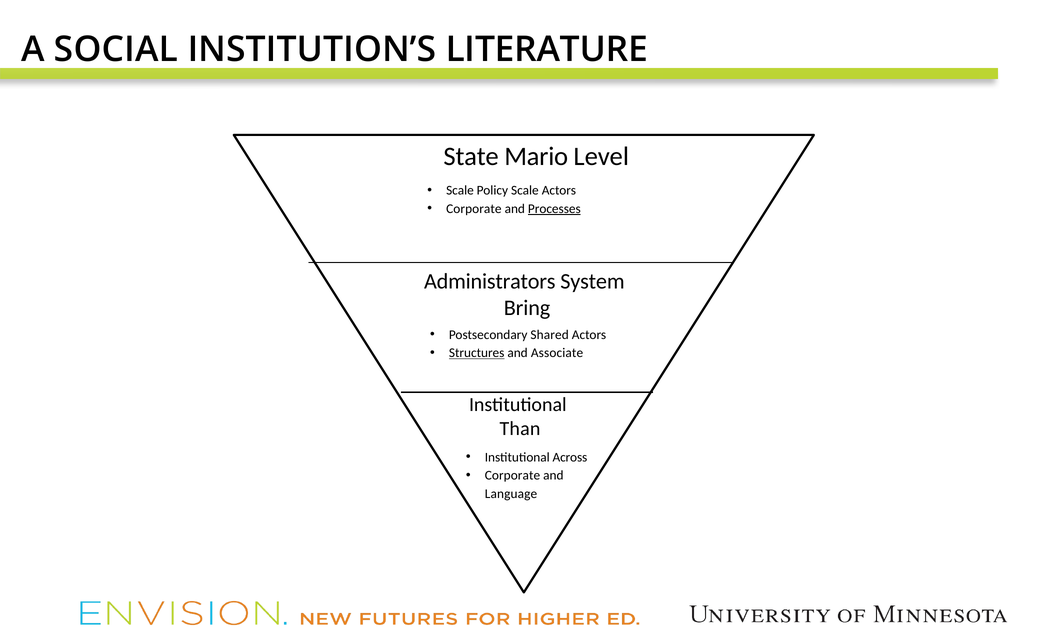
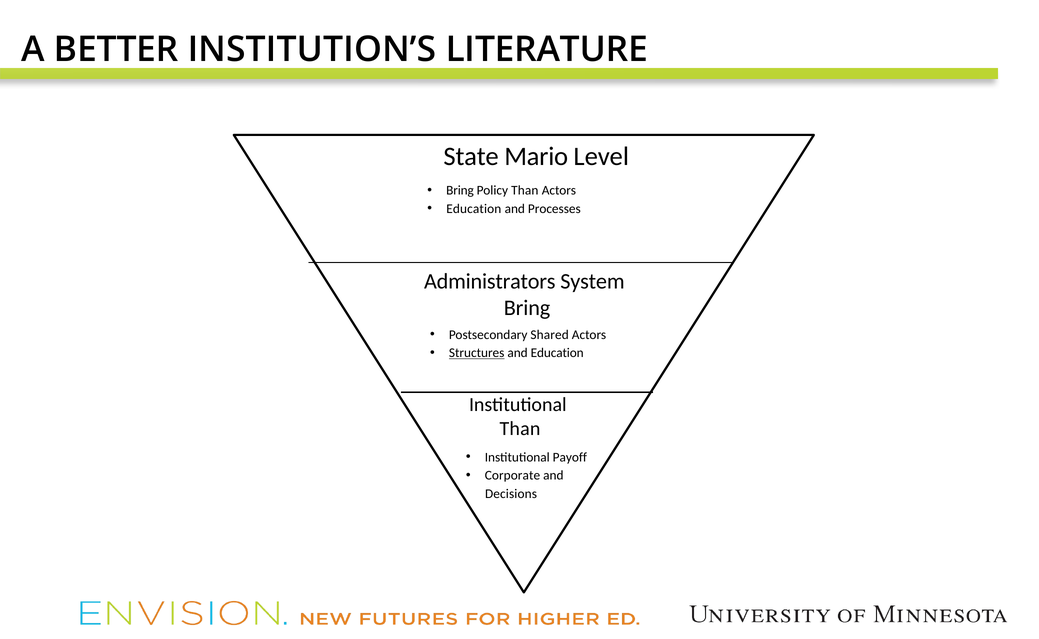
SOCIAL: SOCIAL -> BETTER (116, 50)
Scale: Scale -> Bring (460, 191)
Policy Scale: Scale -> Than (525, 191)
Corporate: Corporate -> Education (474, 209)
Processes underline: present -> none (554, 209)
and Associate: Associate -> Education (557, 353)
Across: Across -> Payoff (570, 457)
Language: Language -> Decisions (511, 494)
